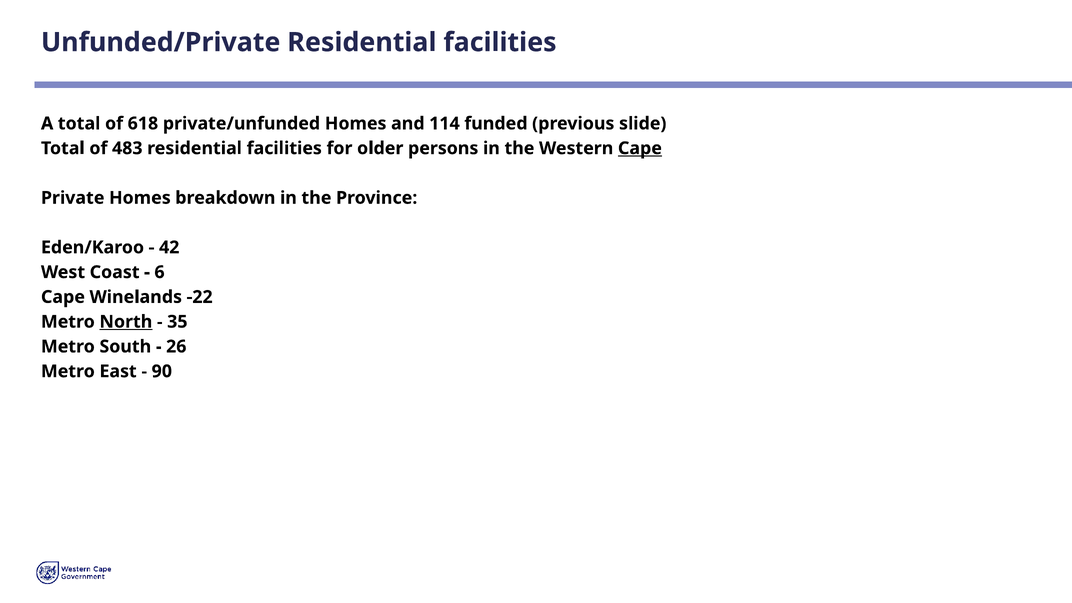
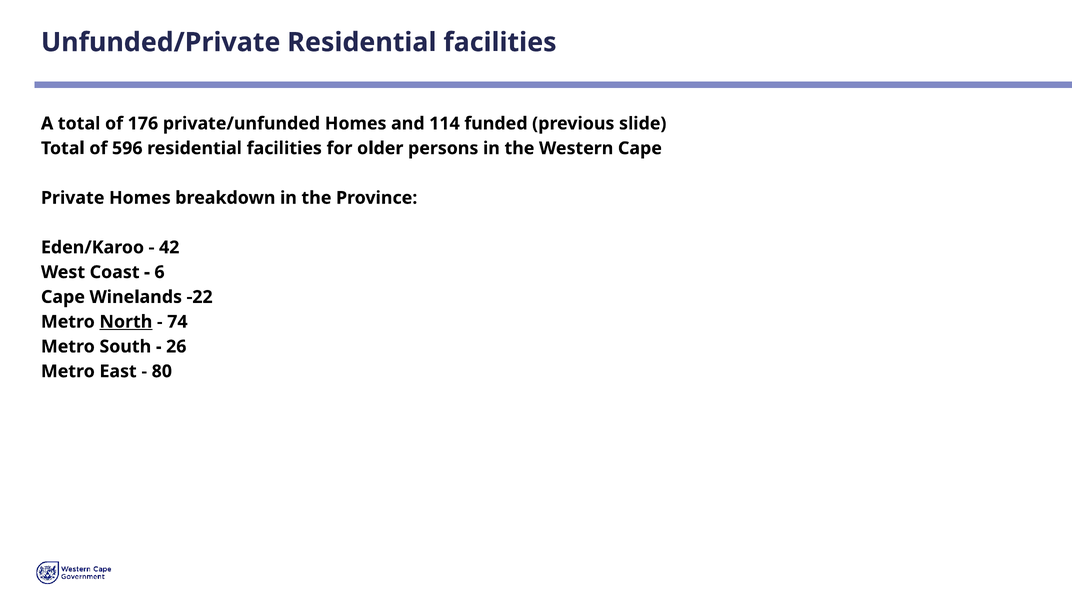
618: 618 -> 176 (143, 124)
483: 483 -> 596 (127, 148)
Cape underline: present -> none (640, 148)
35: 35 -> 74 (177, 322)
90: 90 -> 80 (162, 371)
